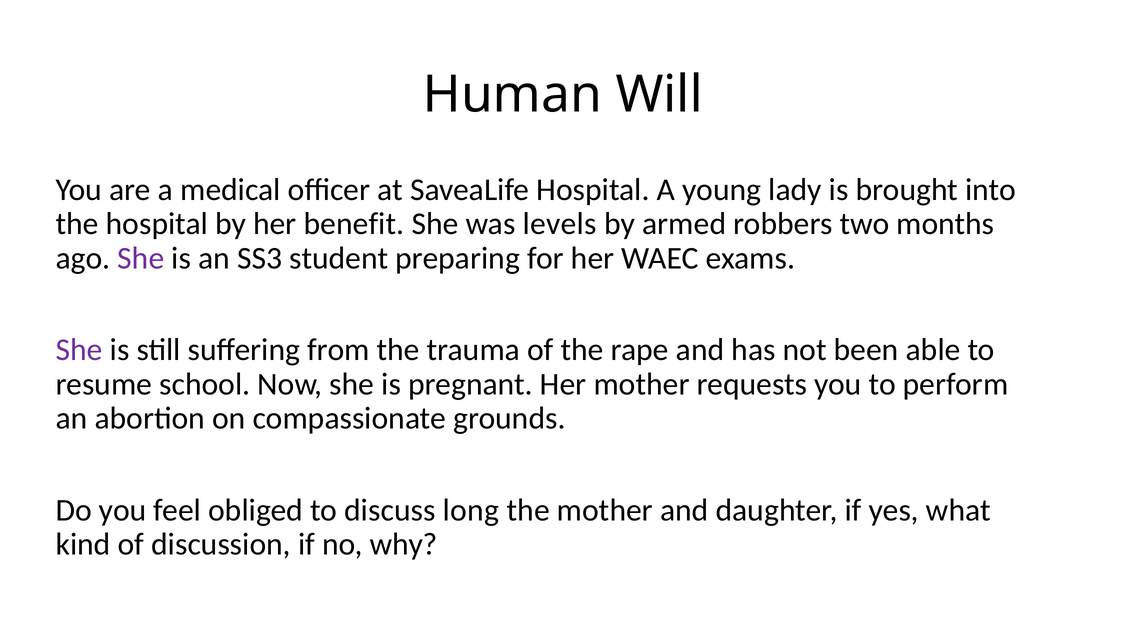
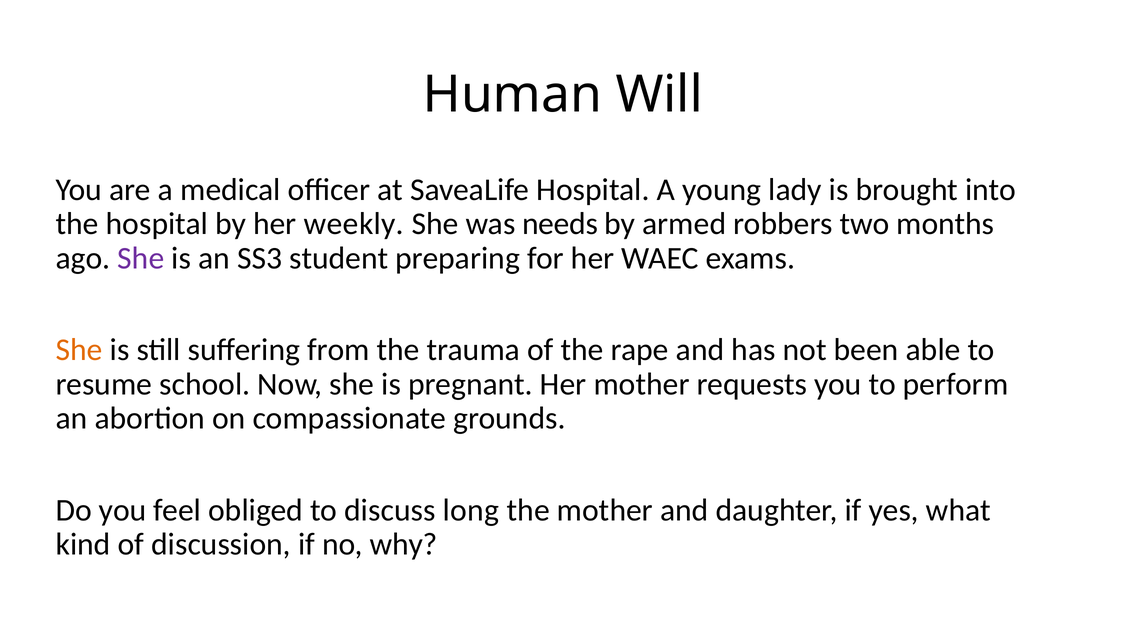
benefit: benefit -> weekly (354, 224)
levels: levels -> needs (560, 224)
She colour: purple -> orange (79, 350)
